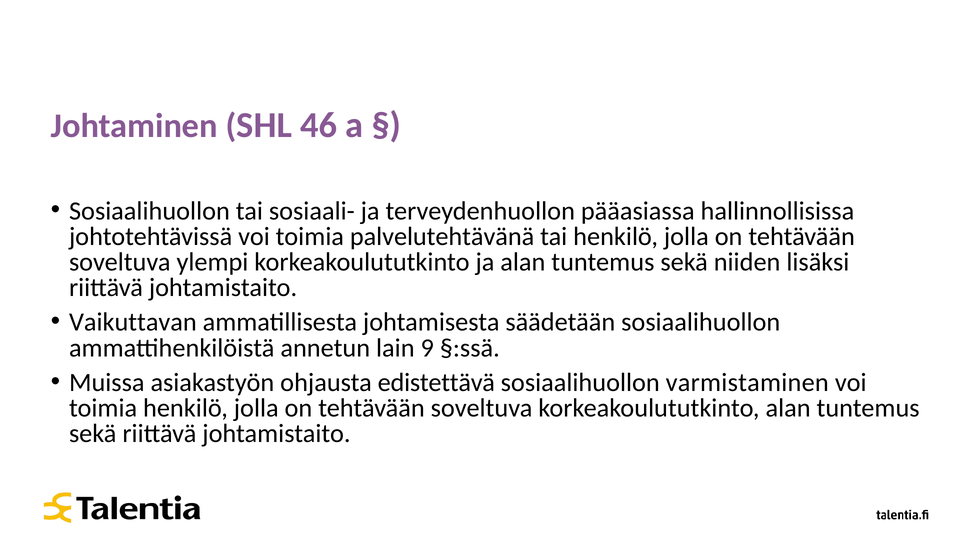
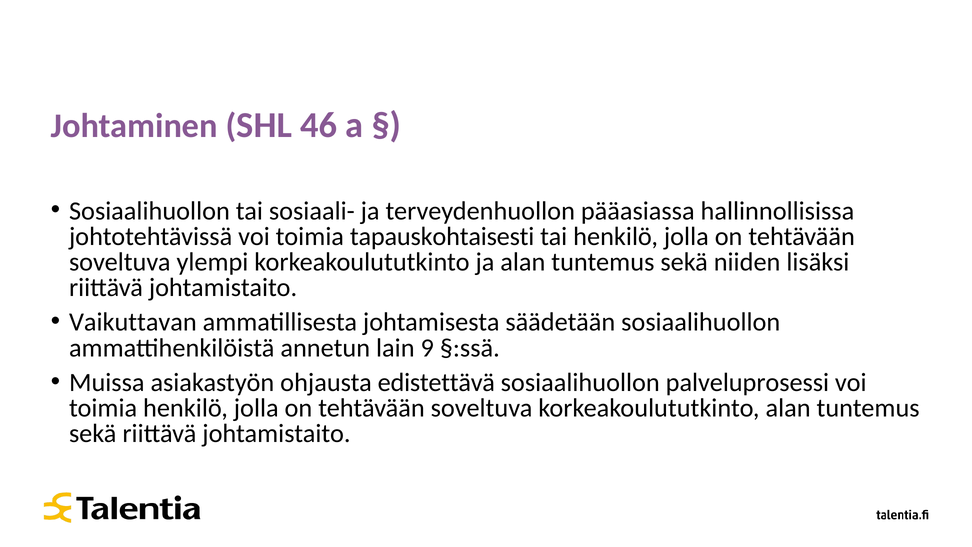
palvelutehtävänä: palvelutehtävänä -> tapauskohtaisesti (442, 236)
varmistaminen: varmistaminen -> palveluprosessi (747, 382)
